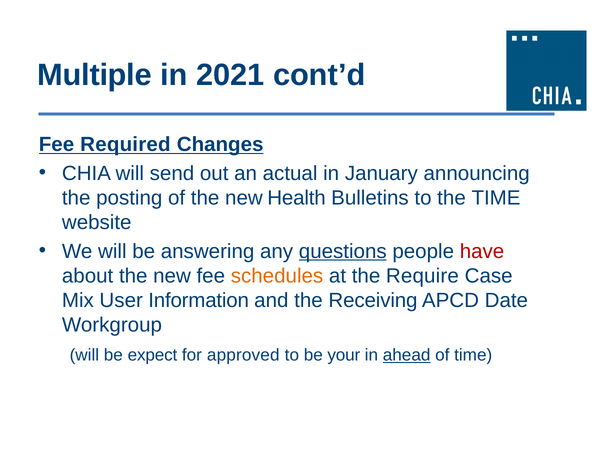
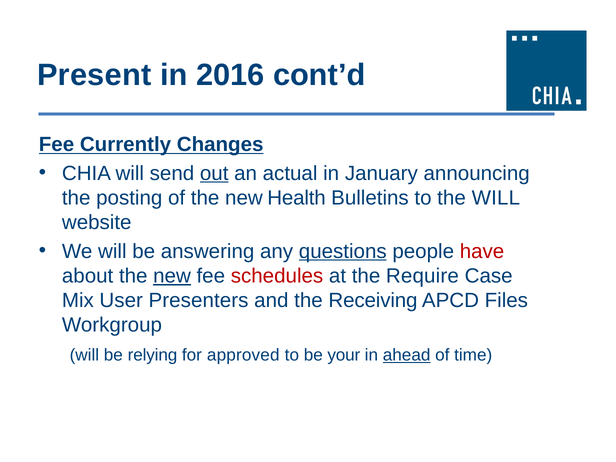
Multiple: Multiple -> Present (94, 75)
2021: 2021 -> 2016 (230, 75)
Required: Required -> Currently (126, 145)
out underline: none -> present (214, 173)
the TIME: TIME -> WILL (496, 198)
new underline: none -> present (172, 276)
schedules colour: orange -> red (277, 276)
Information: Information -> Presenters (199, 301)
Date: Date -> Files (506, 301)
expect: expect -> relying (152, 355)
